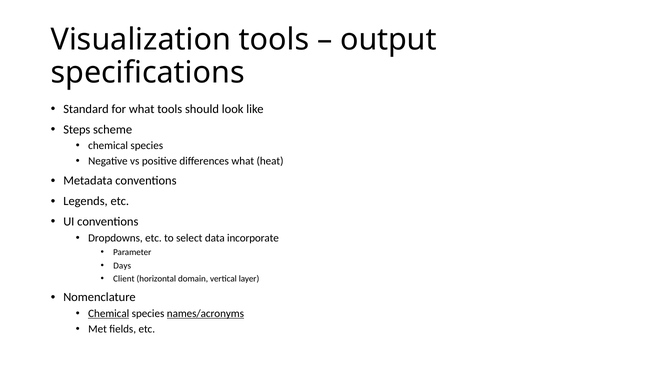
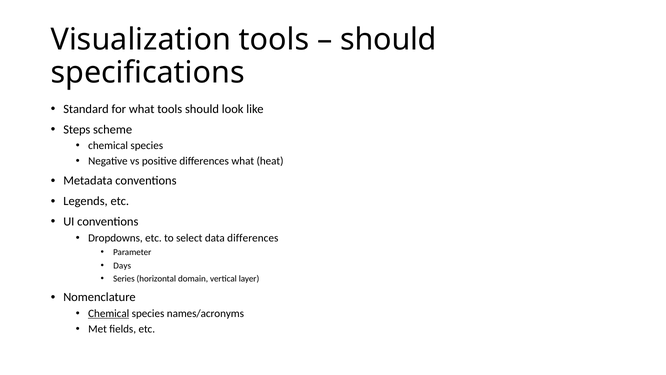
output: output -> should (388, 39)
data incorporate: incorporate -> differences (253, 238)
Client: Client -> Series (124, 278)
names/acronyms underline: present -> none (205, 313)
